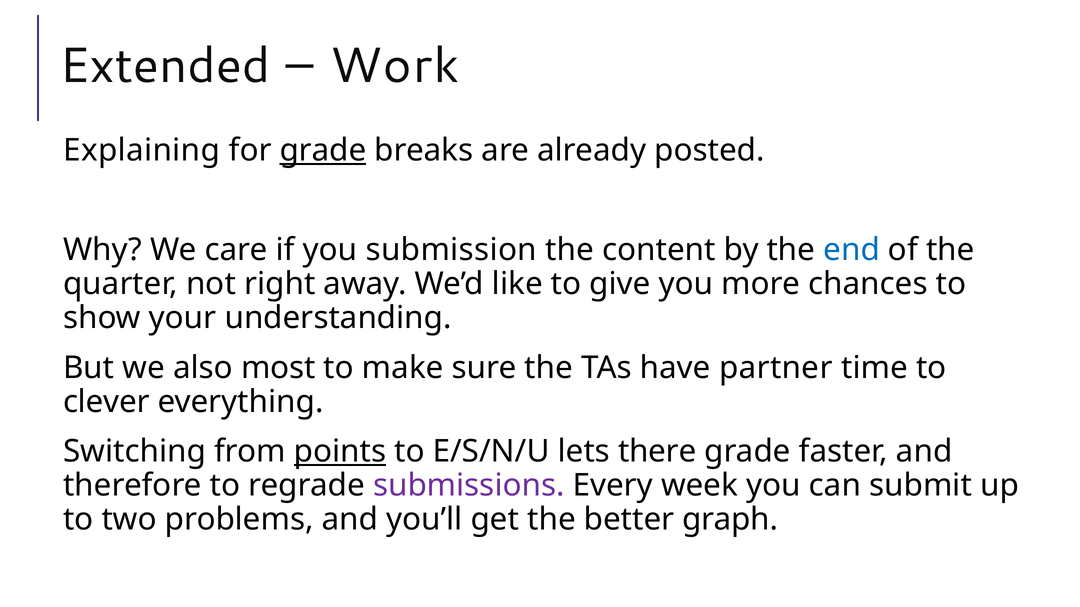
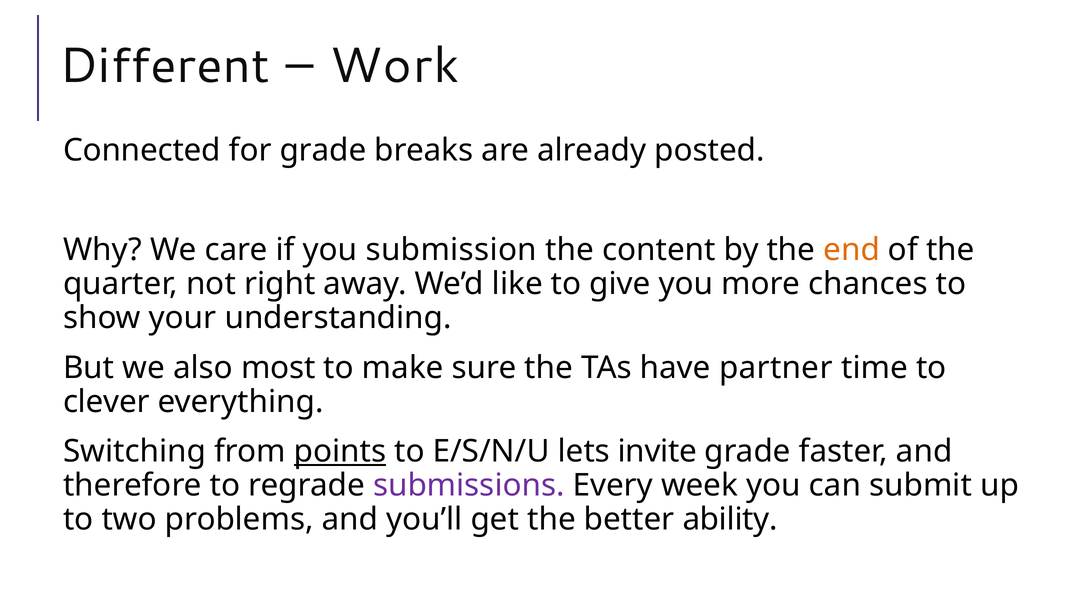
Extended: Extended -> Different (165, 66)
Explaining: Explaining -> Connected (142, 151)
grade underline: present -> none (323, 151)
end colour: blue -> orange (852, 250)
there: there -> invite (657, 452)
graph: graph -> ability (730, 520)
